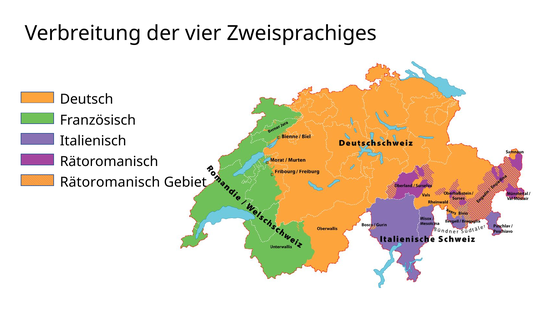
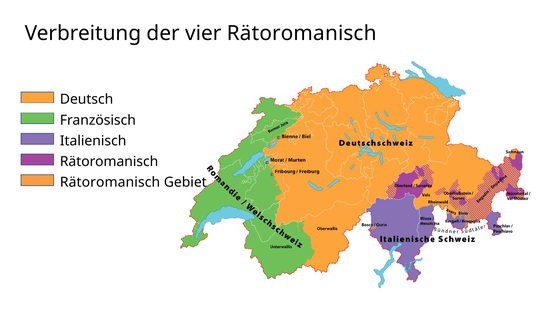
vier Zweisprachiges: Zweisprachiges -> Rätoromanisch (302, 33)
